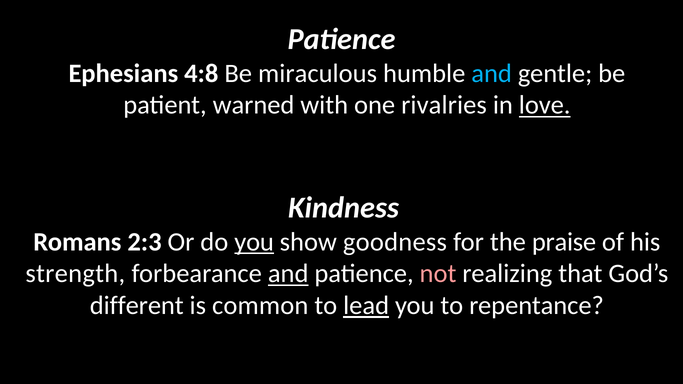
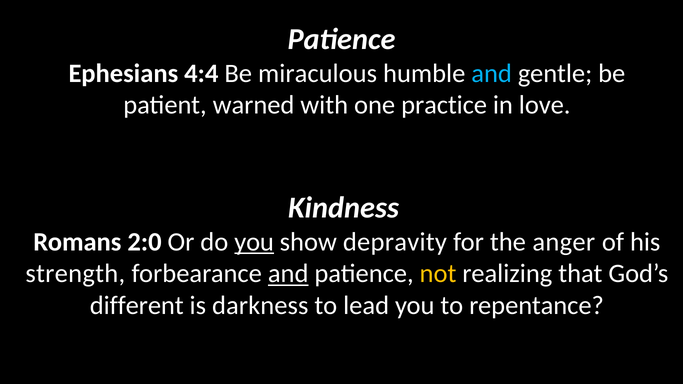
4:8: 4:8 -> 4:4 (201, 73)
rivalries: rivalries -> practice (444, 105)
love underline: present -> none (545, 105)
2:3: 2:3 -> 2:0 (145, 242)
goodness: goodness -> depravity (395, 242)
praise: praise -> anger (564, 242)
not colour: pink -> yellow (438, 274)
common: common -> darkness (260, 306)
lead underline: present -> none (366, 306)
